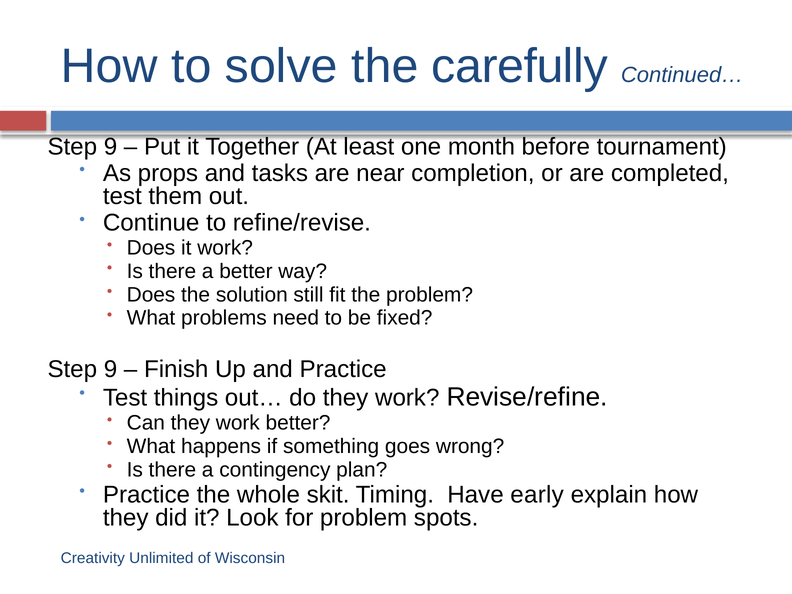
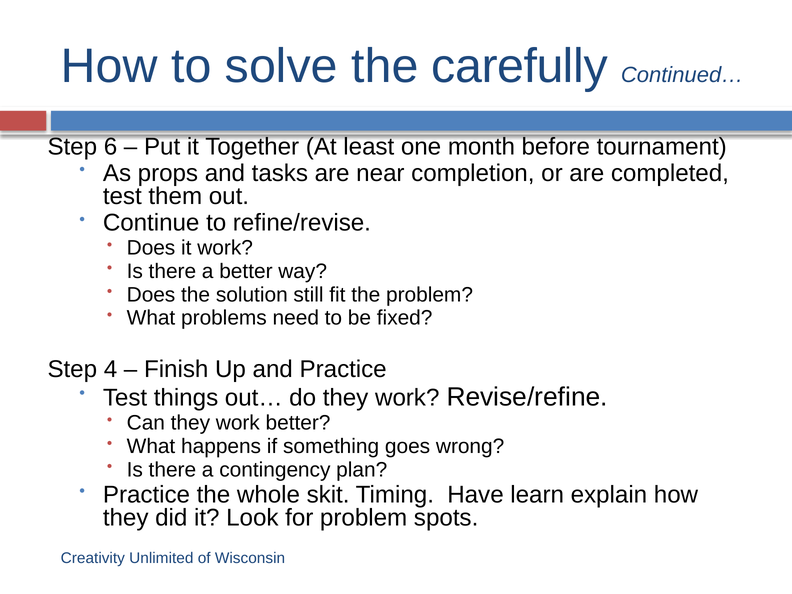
9: 9 -> 6 (111, 147)
9: 9 -> 4 (111, 369)
early: early -> learn (537, 495)
